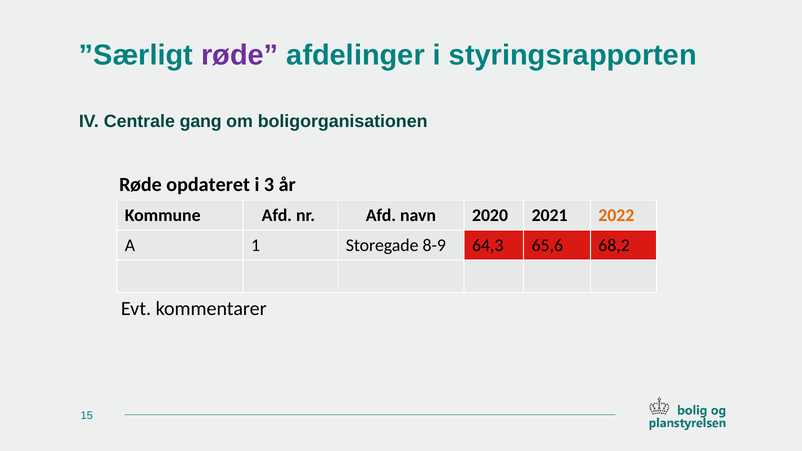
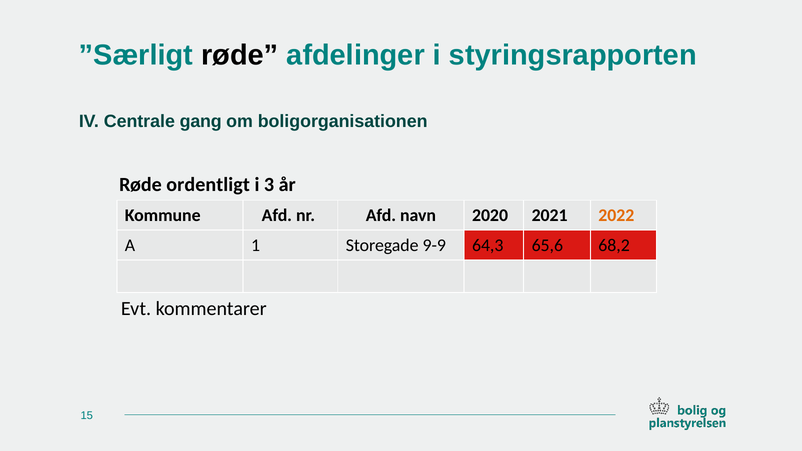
røde colour: purple -> black (240, 55)
opdateret: opdateret -> ordentligt (208, 184)
8-9: 8-9 -> 9-9 (434, 245)
